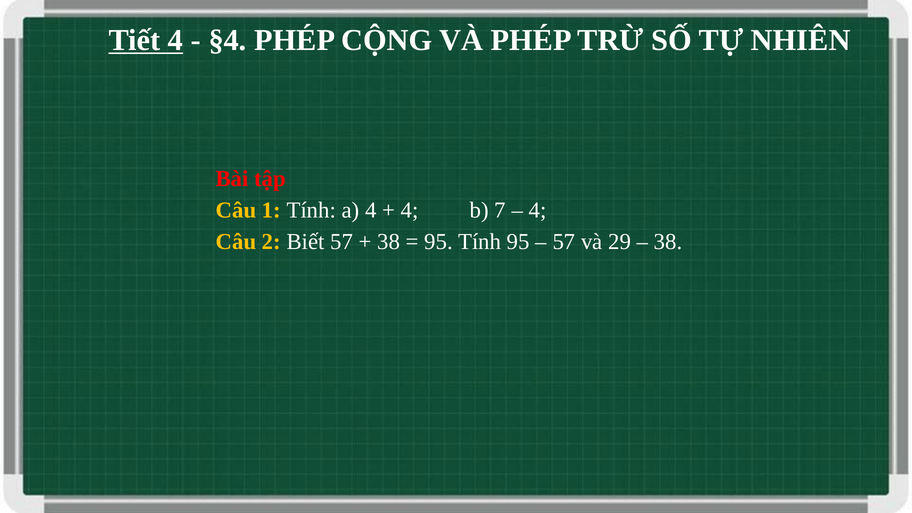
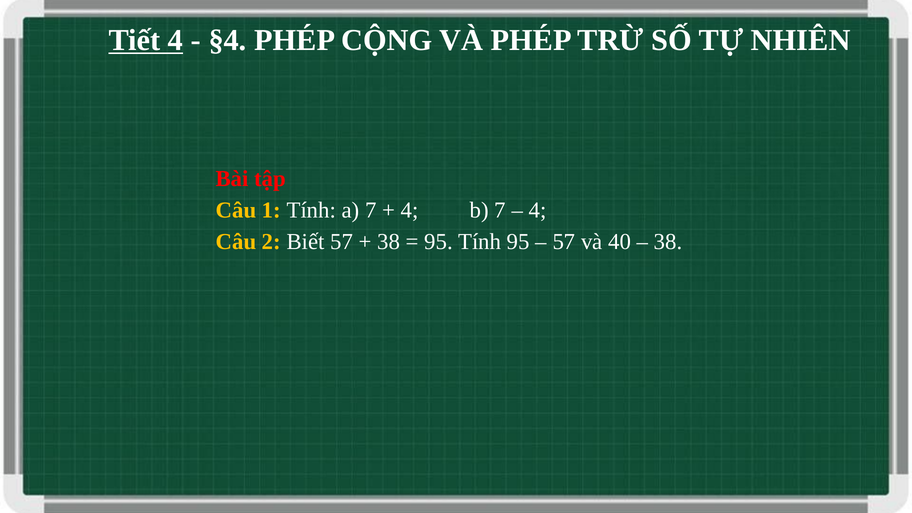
a 4: 4 -> 7 (371, 210)
29: 29 -> 40 (620, 242)
